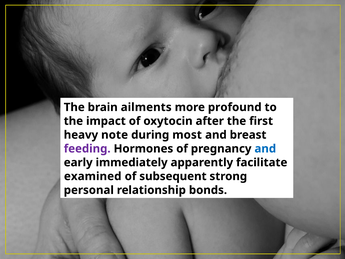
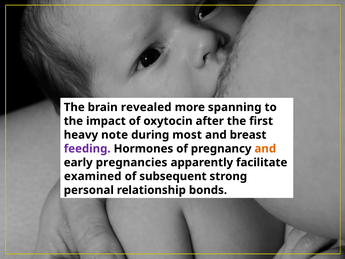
ailments: ailments -> revealed (146, 107)
profound: profound -> spanning (235, 107)
and colour: blue -> orange (265, 149)
immediately: immediately -> pregnancies (132, 162)
